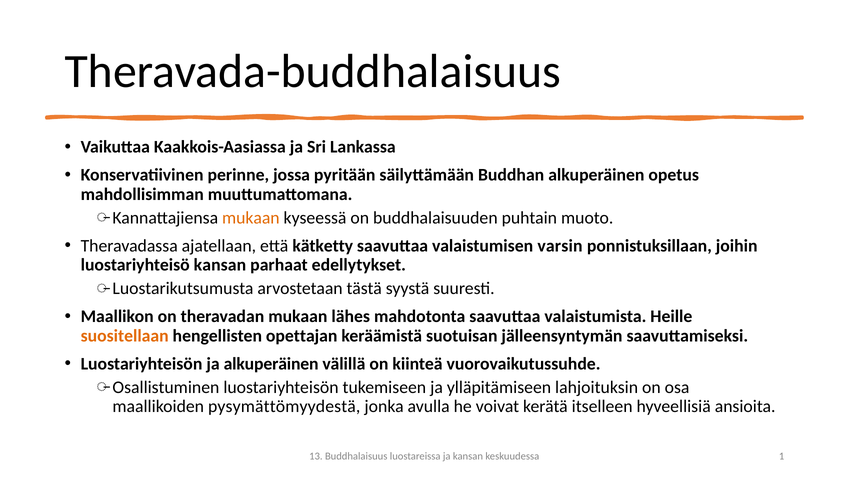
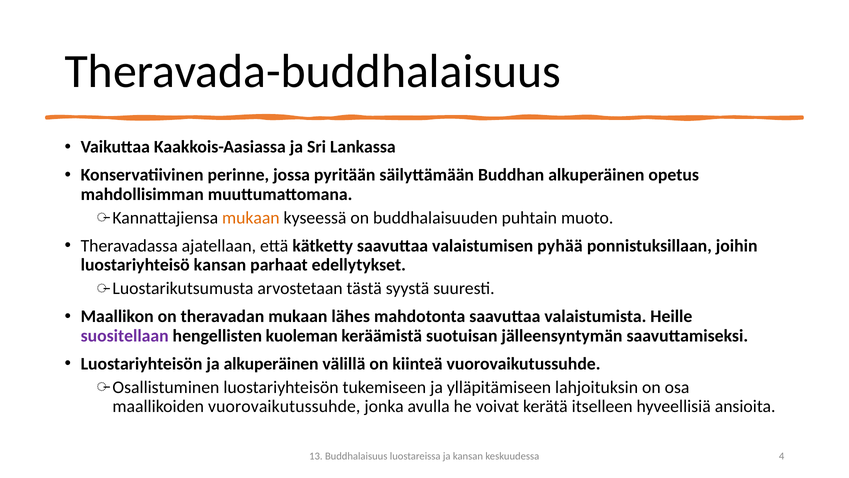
varsin: varsin -> pyhää (560, 246)
suositellaan colour: orange -> purple (125, 335)
opettajan: opettajan -> kuoleman (302, 335)
maallikoiden pysymättömyydestä: pysymättömyydestä -> vuorovaikutussuhde (284, 406)
1: 1 -> 4 (782, 456)
